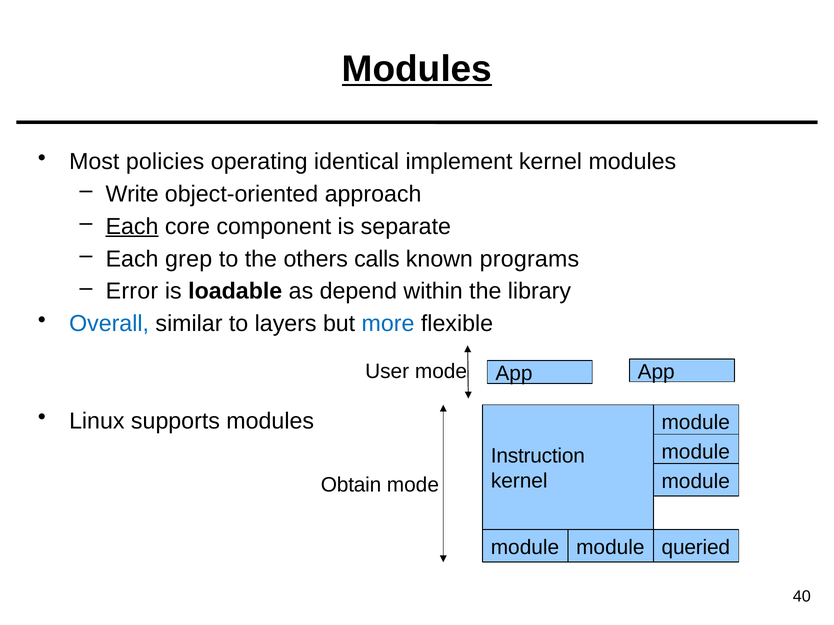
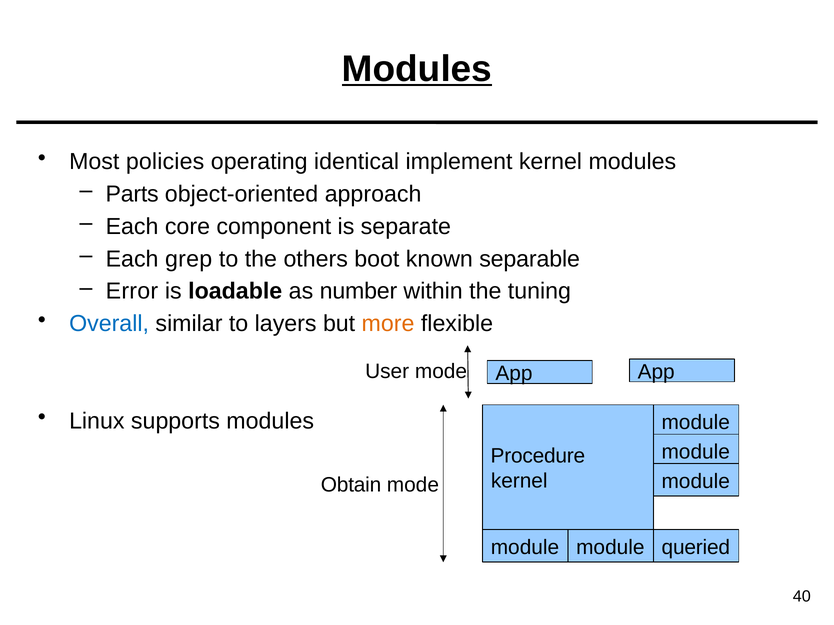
Write: Write -> Parts (132, 194)
Each underline: present -> none (132, 227)
calls: calls -> boot (377, 259)
programs: programs -> separable (530, 259)
depend: depend -> number (358, 292)
library: library -> tuning (539, 292)
more colour: blue -> orange (388, 324)
Instruction: Instruction -> Procedure (538, 456)
